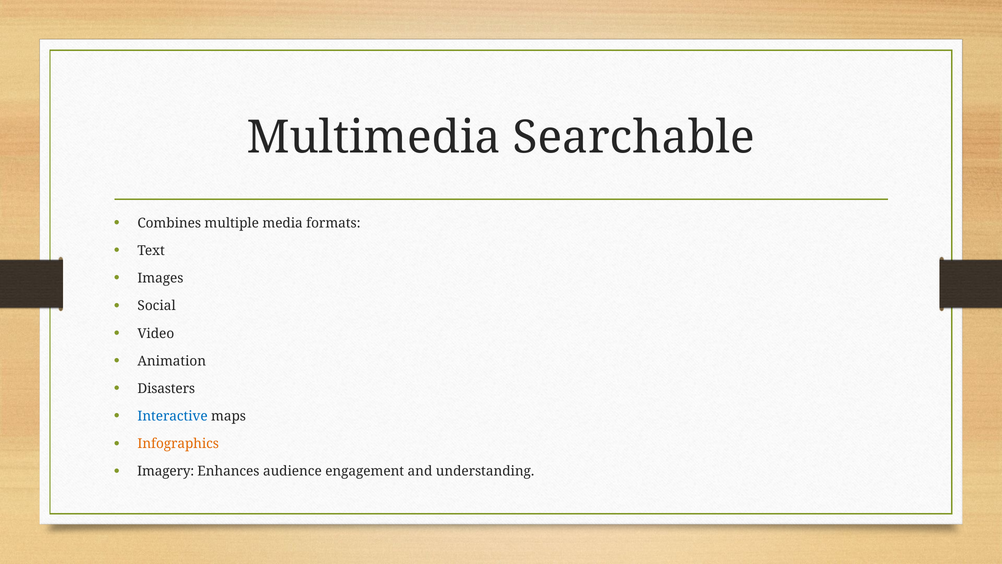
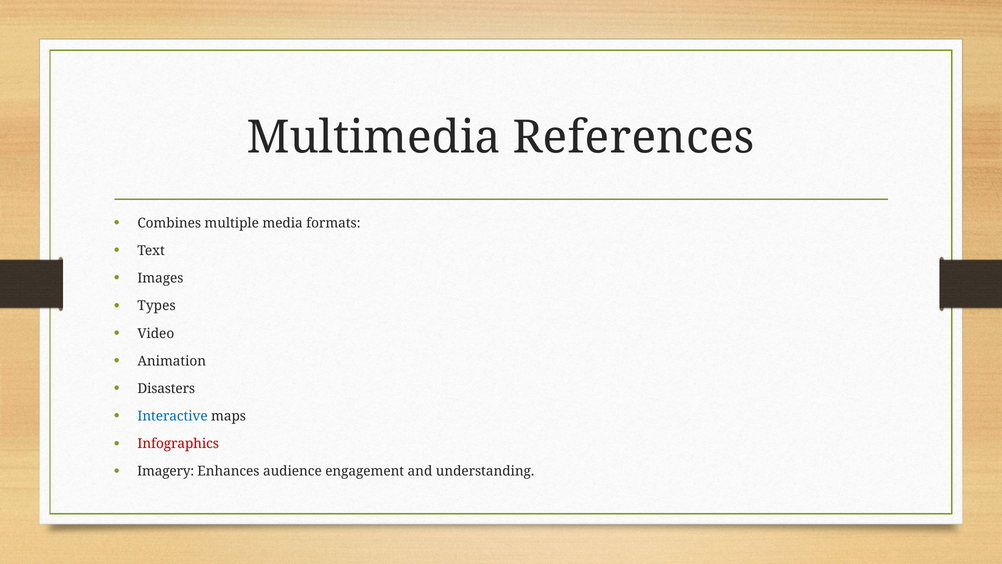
Searchable: Searchable -> References (634, 137)
Social: Social -> Types (157, 306)
Infographics colour: orange -> red (178, 444)
